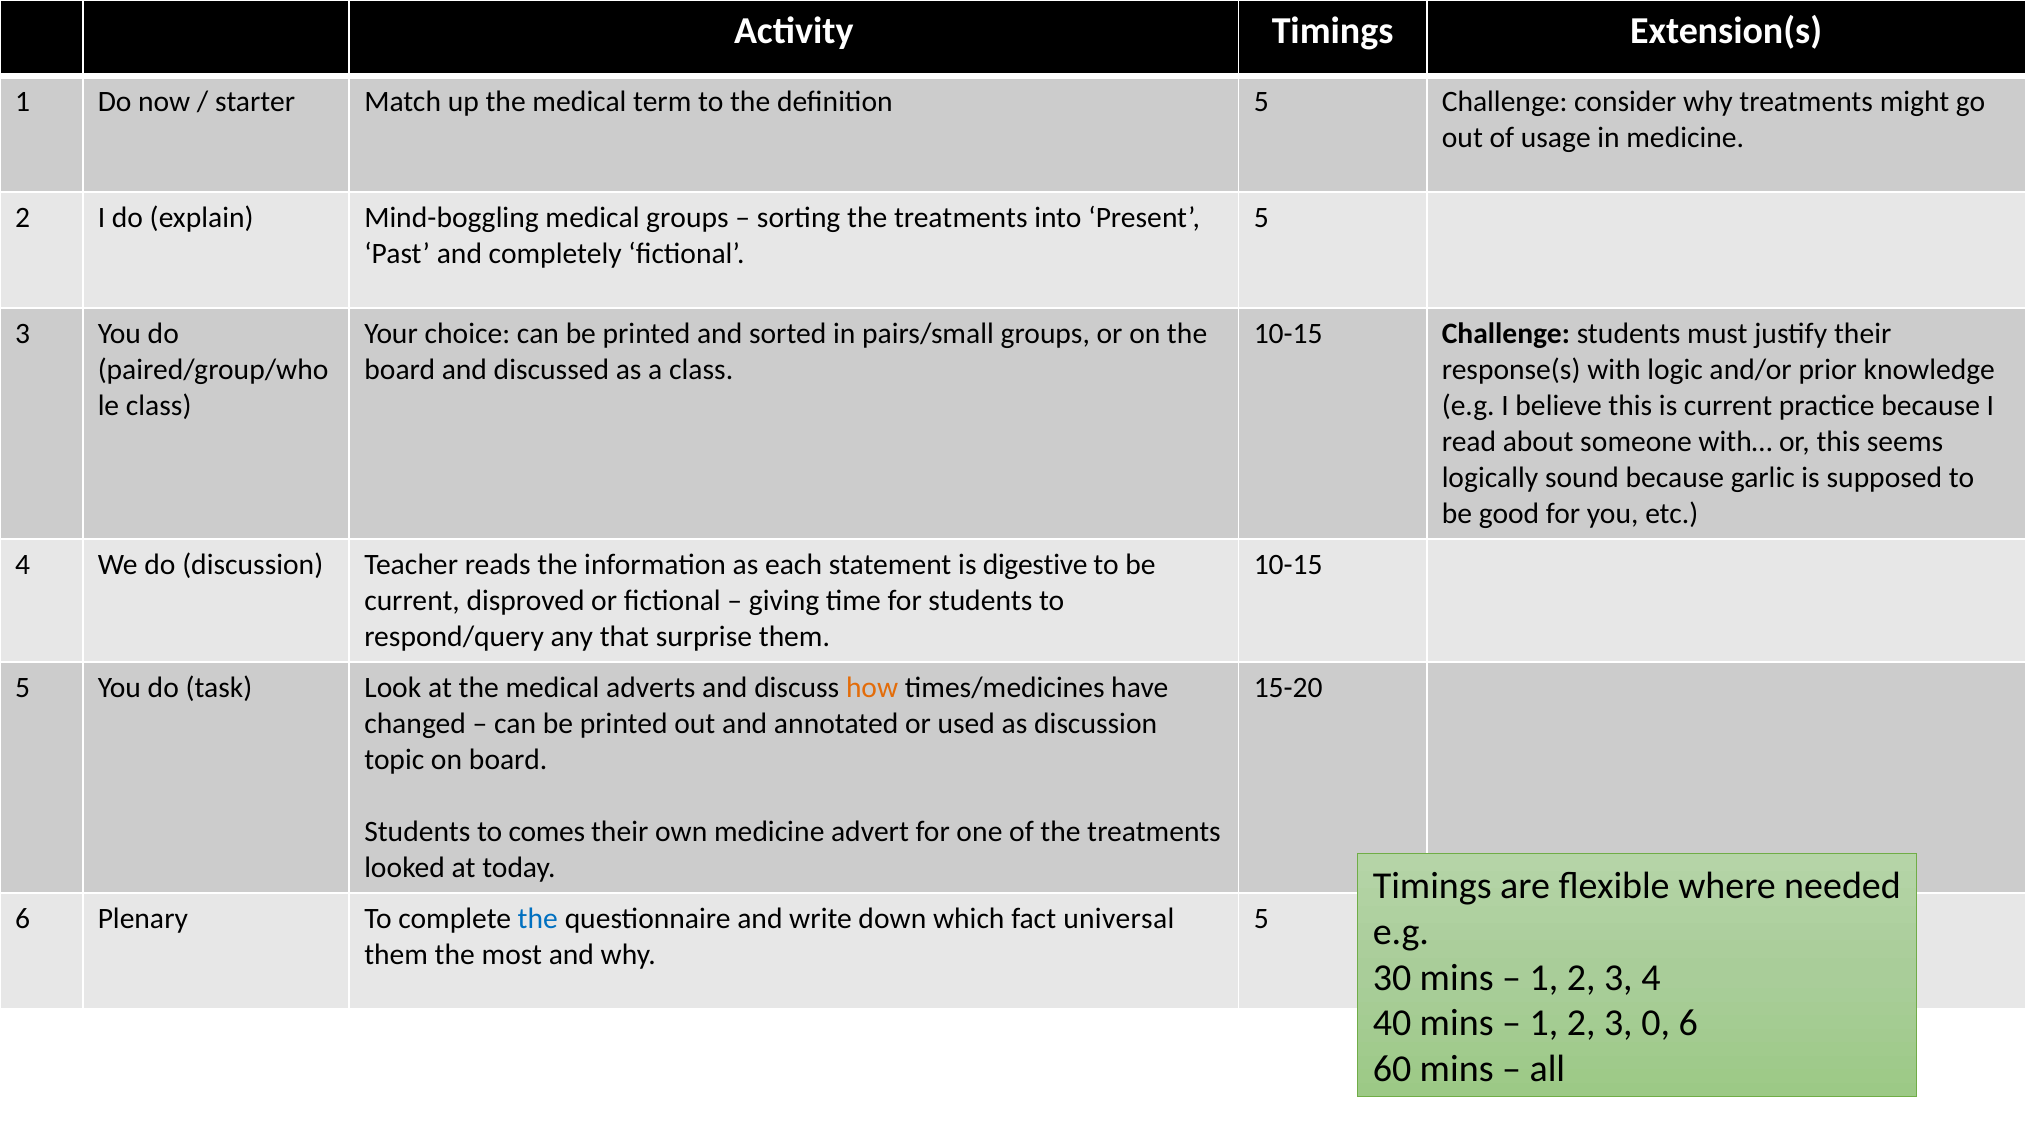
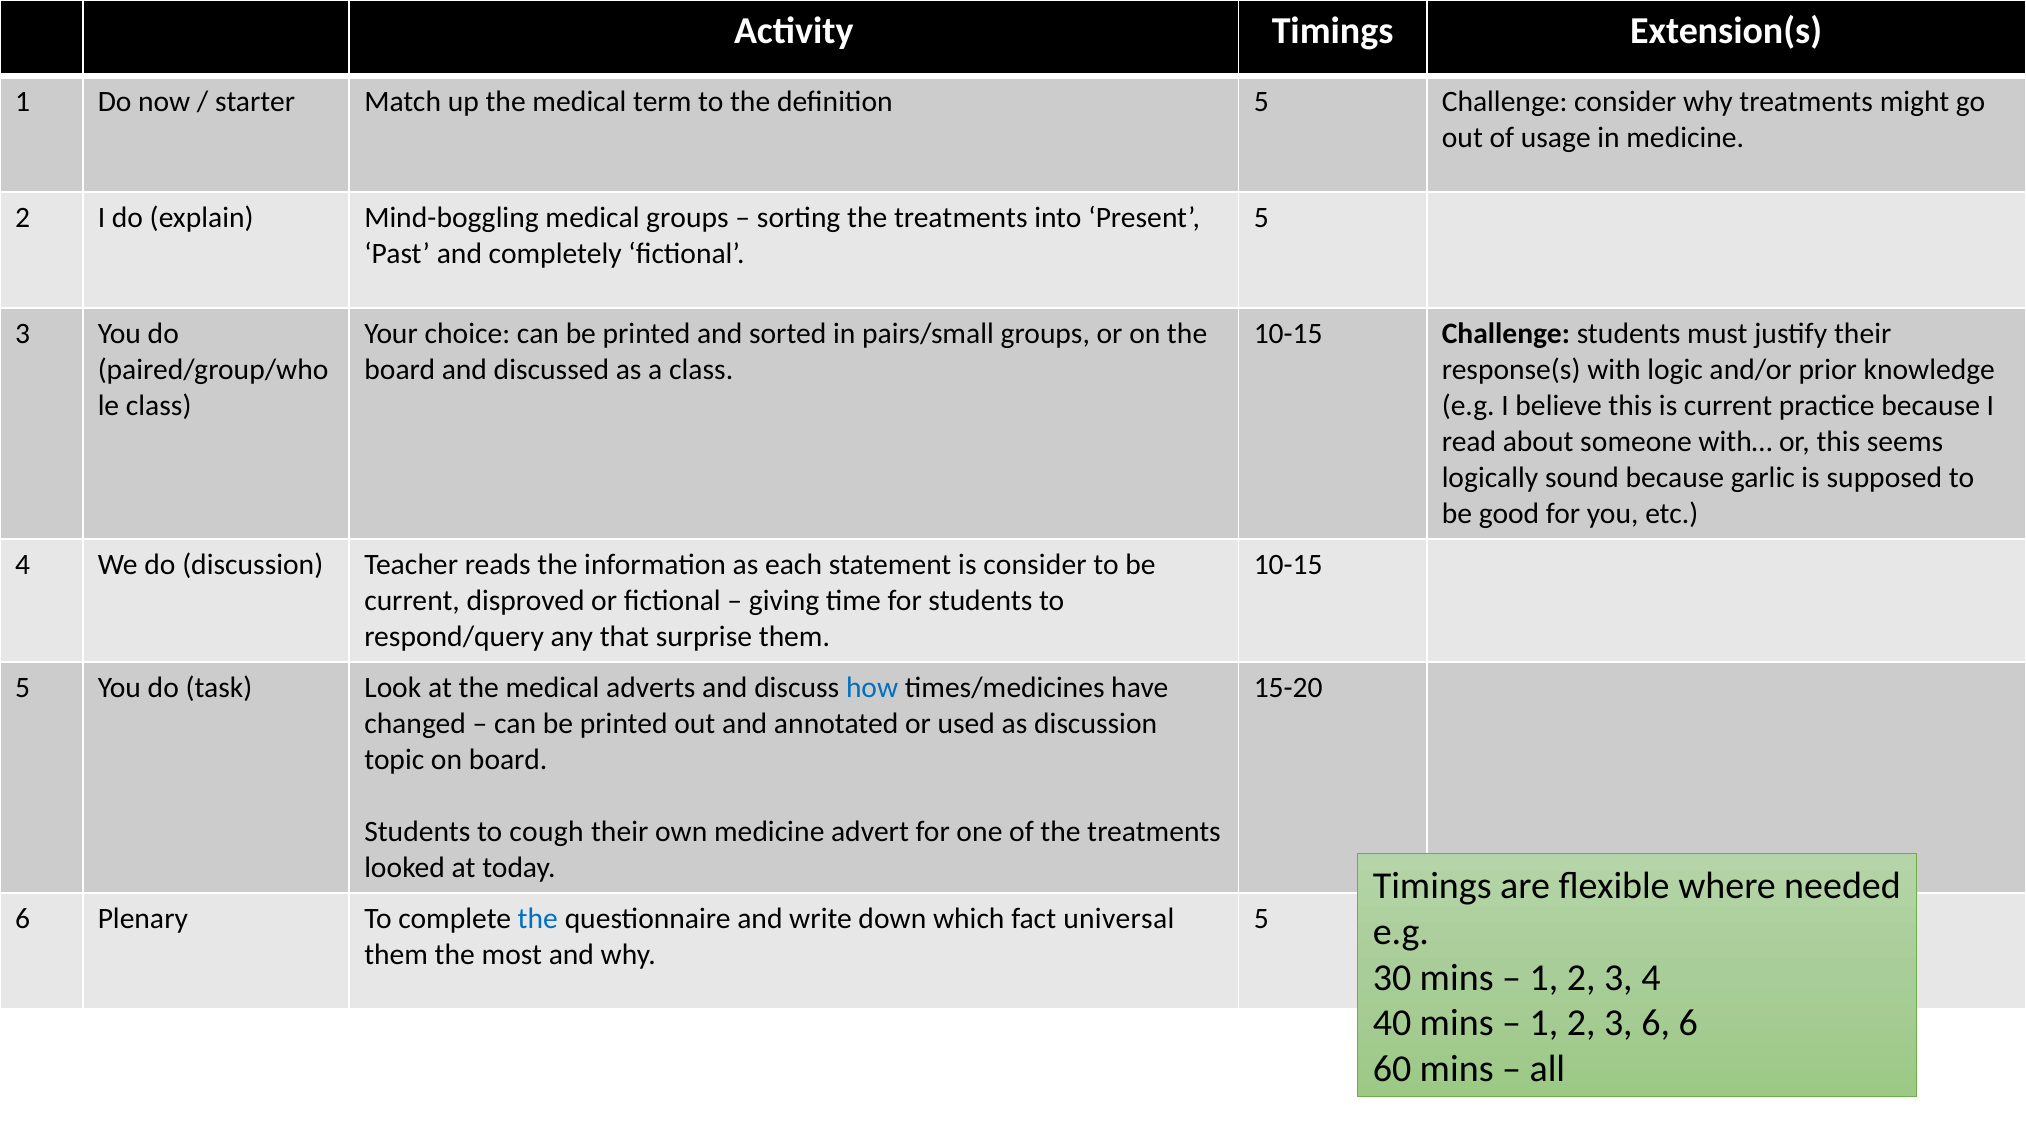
is digestive: digestive -> consider (1035, 565)
how colour: orange -> blue (872, 688)
comes: comes -> cough (547, 832)
3 0: 0 -> 6 (1656, 1023)
